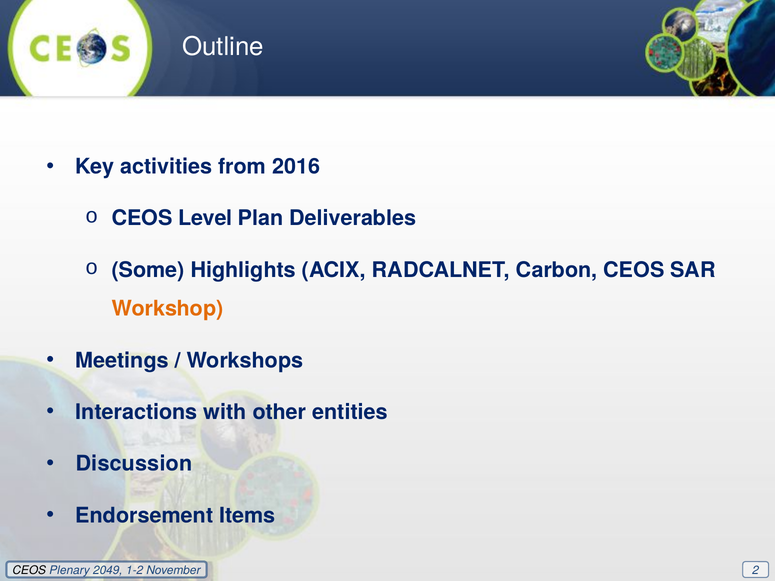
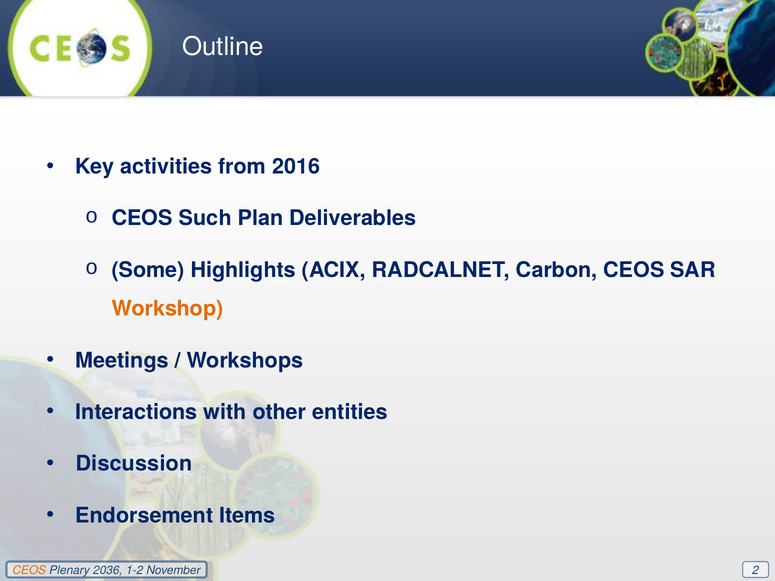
Level: Level -> Such (205, 218)
CEOS colour: black -> orange (29, 571)
2049: 2049 -> 2036 (108, 571)
